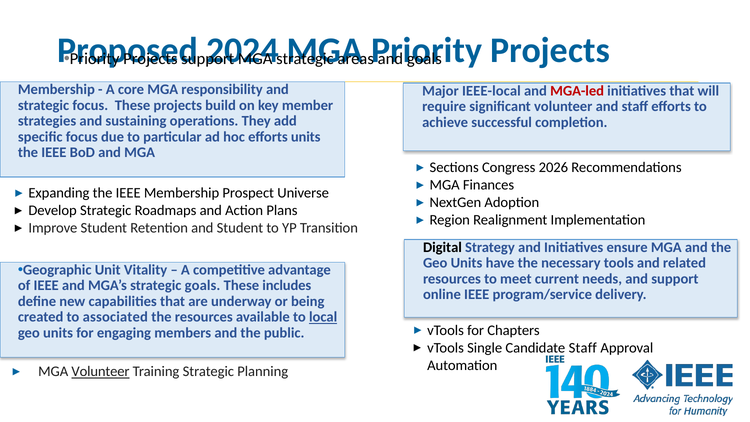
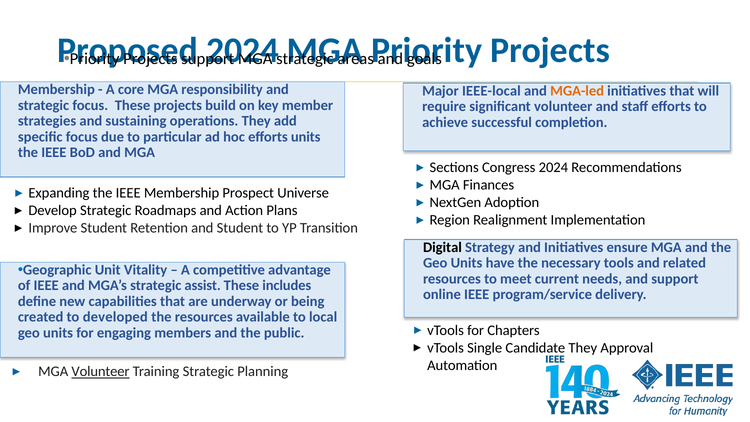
MGA-led colour: red -> orange (577, 91)
Congress 2026: 2026 -> 2024 (553, 167)
strategic goals: goals -> assist (203, 286)
associated: associated -> developed (115, 317)
local underline: present -> none (323, 317)
Candidate Staff: Staff -> They (583, 348)
